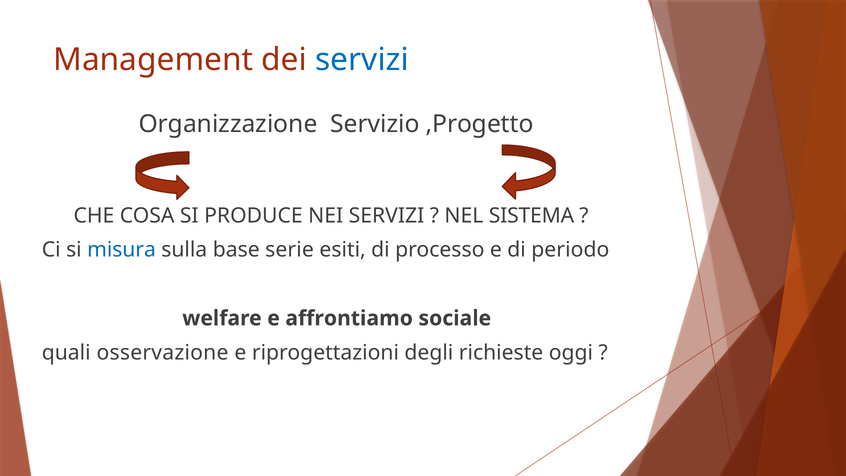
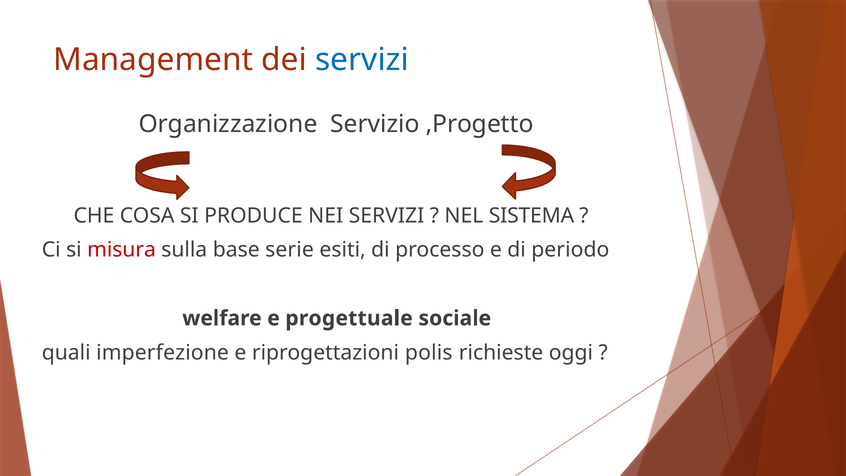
misura colour: blue -> red (122, 250)
affrontiamo: affrontiamo -> progettuale (349, 318)
osservazione: osservazione -> imperfezione (163, 352)
degli: degli -> polis (429, 352)
